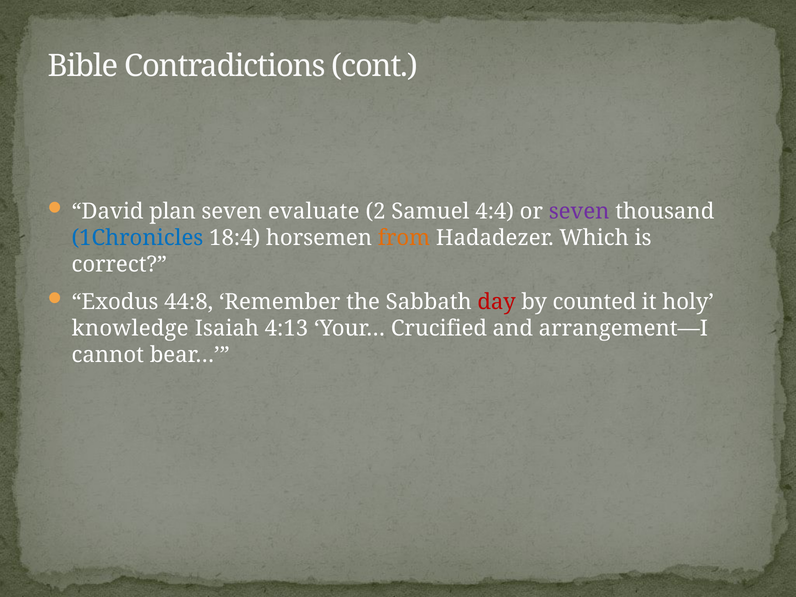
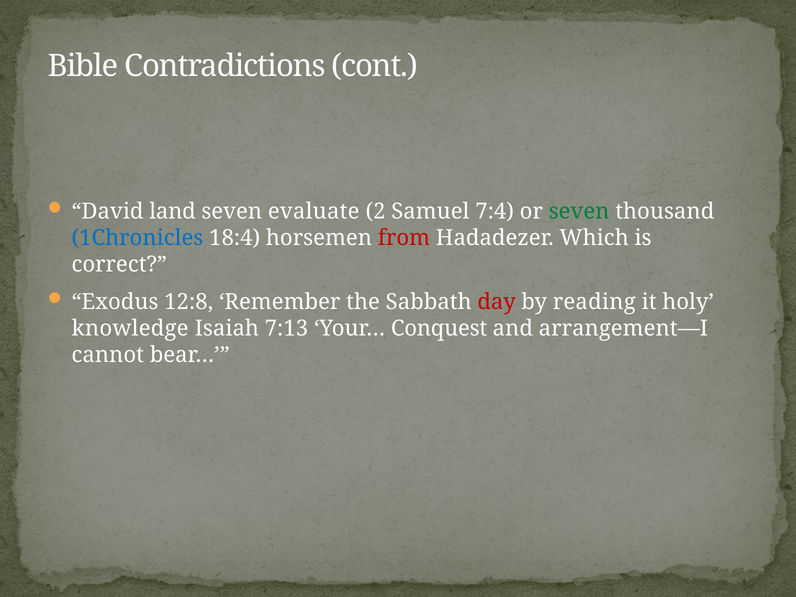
plan: plan -> land (173, 211)
4:4: 4:4 -> 7:4 (495, 211)
seven colour: purple -> green (579, 211)
from colour: orange -> red (404, 238)
44:8: 44:8 -> 12:8 (189, 302)
counted: counted -> reading (594, 302)
4:13: 4:13 -> 7:13 (286, 328)
Crucified: Crucified -> Conquest (439, 328)
